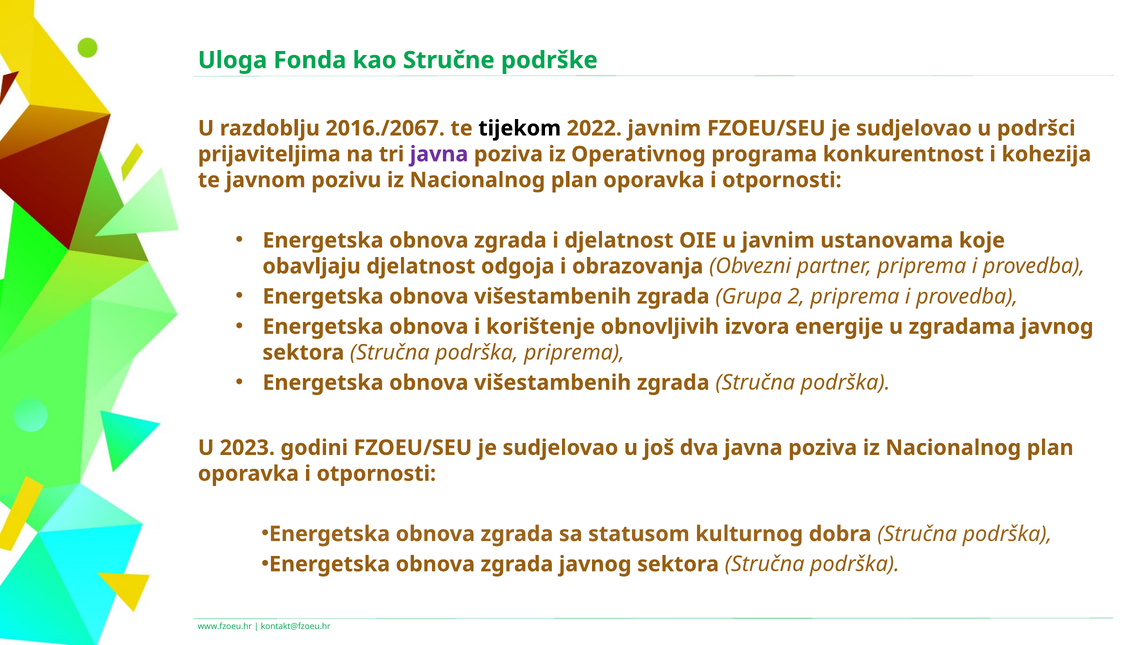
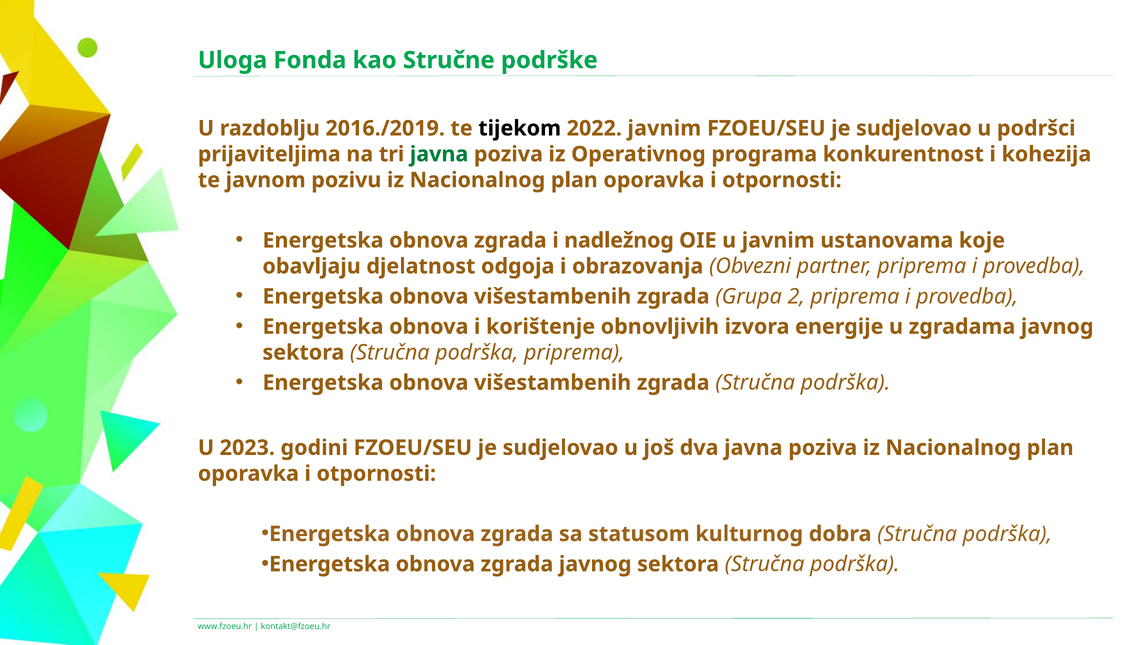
2016./2067: 2016./2067 -> 2016./2019 (385, 128)
javna colour: purple -> green (439, 154)
i djelatnost: djelatnost -> nadležnog (619, 240)
